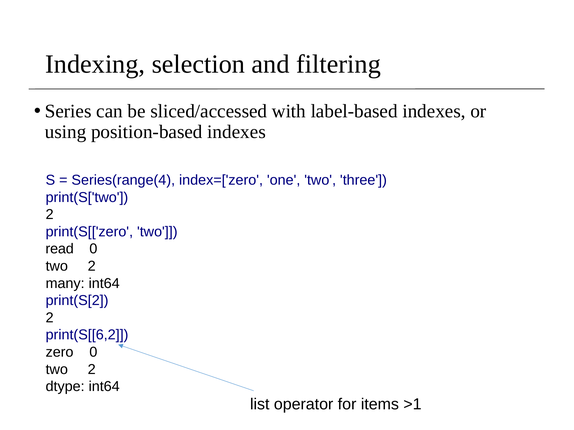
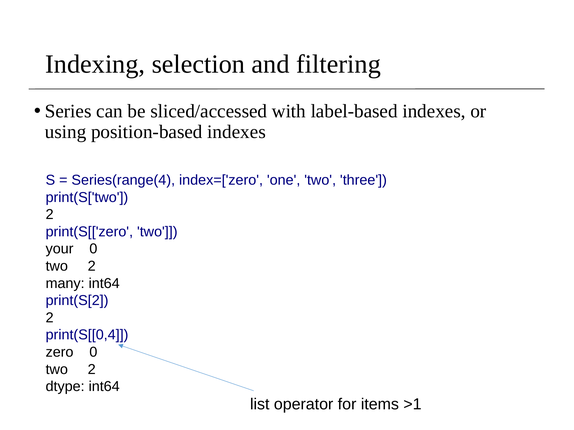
read: read -> your (60, 249)
print(S[[6,2: print(S[[6,2 -> print(S[[0,4 (87, 335)
